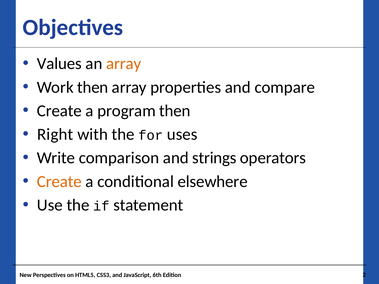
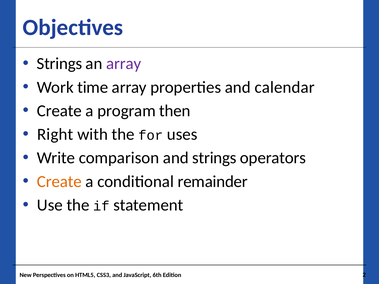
Values: Values -> Strings (59, 64)
array colour: orange -> purple (124, 64)
Work then: then -> time (93, 87)
compare: compare -> calendar (285, 87)
elsewhere: elsewhere -> remainder (213, 182)
